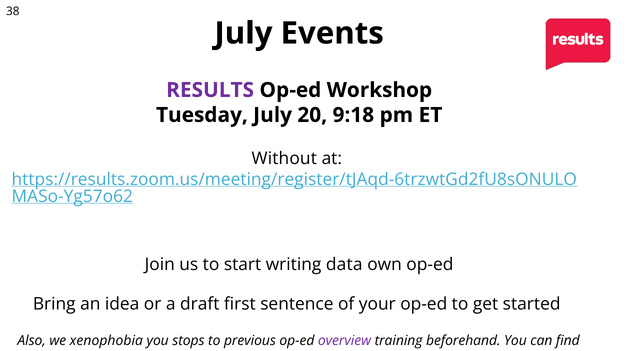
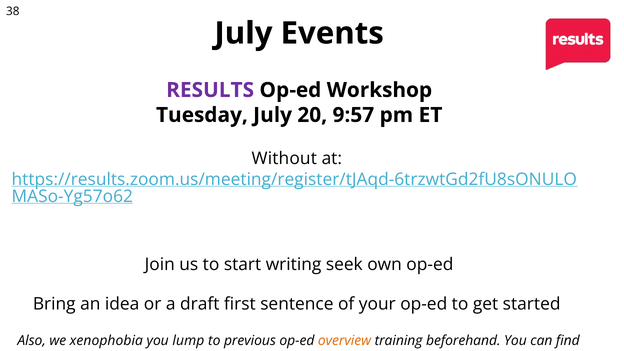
9:18: 9:18 -> 9:57 (353, 115)
data: data -> seek (344, 265)
stops: stops -> lump (188, 340)
overview colour: purple -> orange (344, 340)
